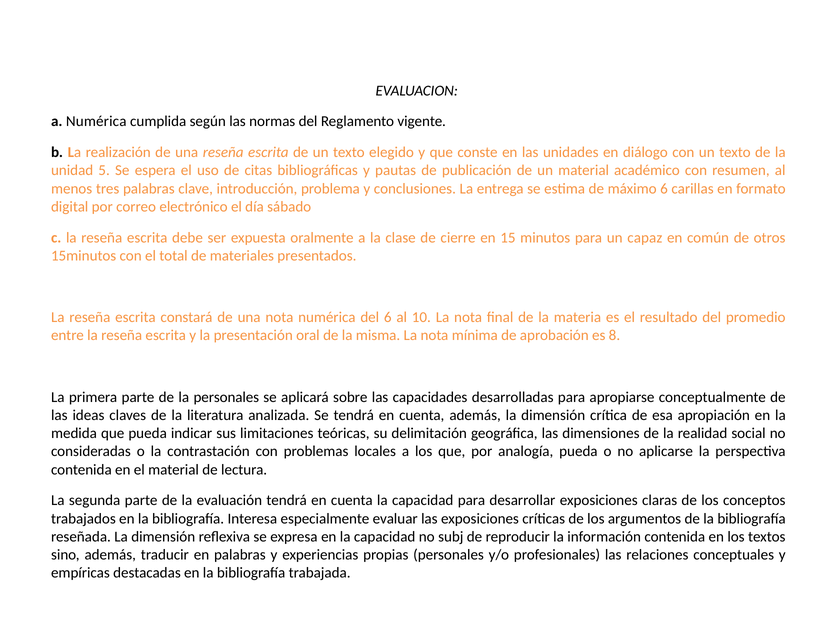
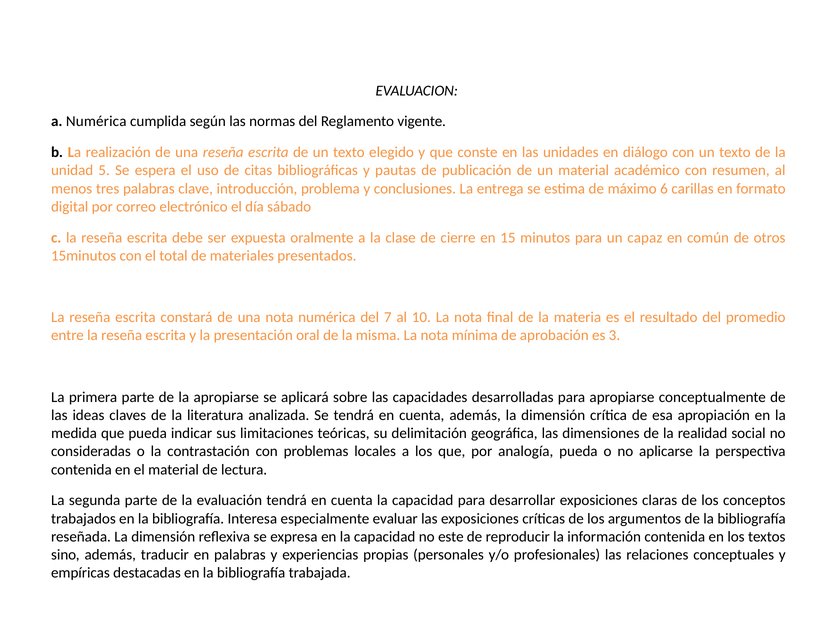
del 6: 6 -> 7 (388, 317)
8: 8 -> 3 (614, 336)
la personales: personales -> apropiarse (226, 397)
subj: subj -> este (451, 537)
